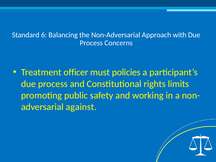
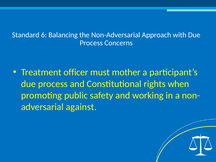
policies: policies -> mother (126, 72)
limits: limits -> when (178, 84)
